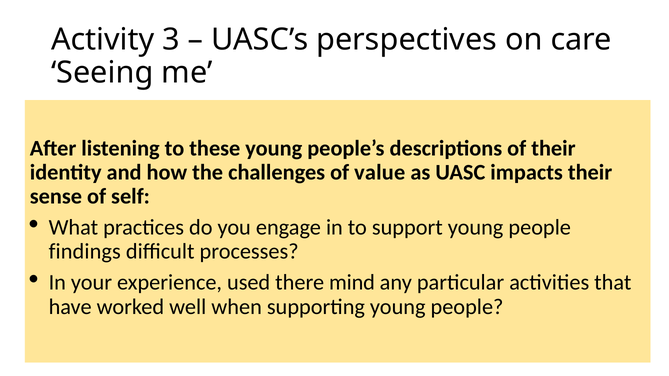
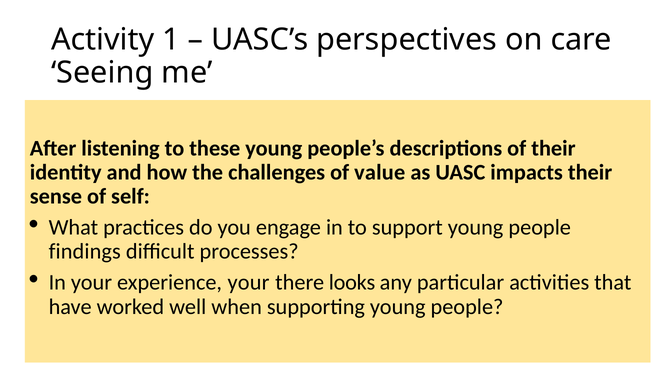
3: 3 -> 1 (171, 40)
experience used: used -> your (249, 283)
mind: mind -> looks (352, 283)
